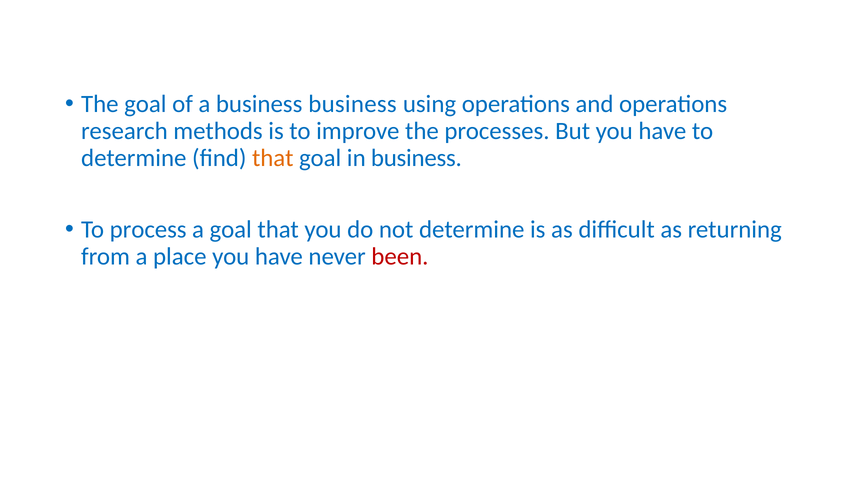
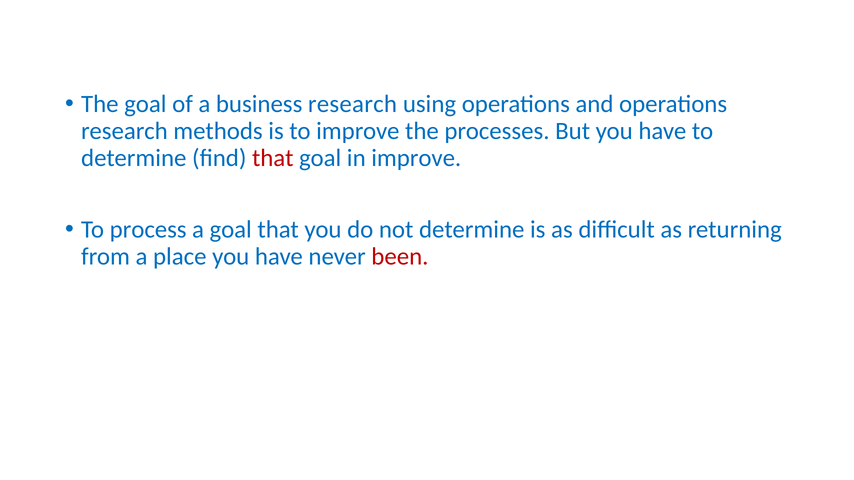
business business: business -> research (352, 104)
that colour: orange -> red (273, 158)
in business: business -> improve (416, 158)
